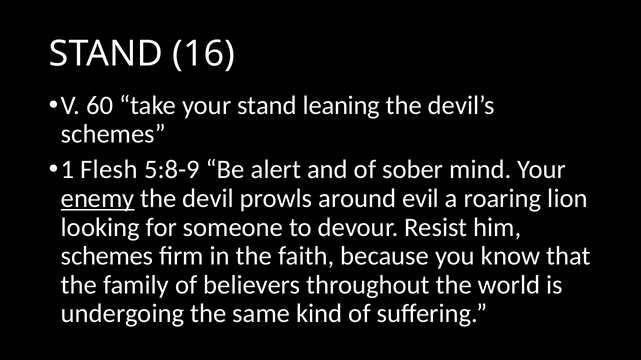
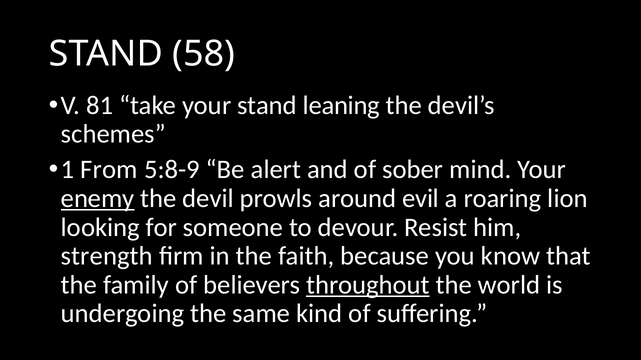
16: 16 -> 58 (204, 54)
60: 60 -> 81 (100, 106)
Flesh: Flesh -> From (109, 170)
schemes: schemes -> strength (107, 256)
throughout underline: none -> present (368, 285)
